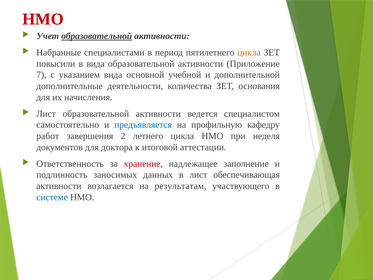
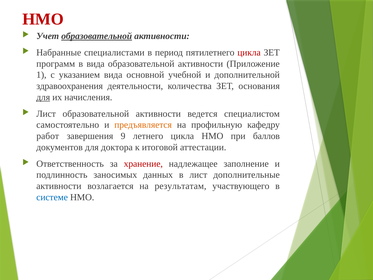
цикла colour: orange -> red (249, 52)
повысили: повысили -> программ (56, 64)
7: 7 -> 1 (41, 75)
дополнительные: дополнительные -> здравоохранения (70, 86)
для underline: none -> present (43, 97)
предъявляется colour: blue -> orange (143, 125)
2: 2 -> 9 (123, 136)
неделя: неделя -> баллов (266, 136)
обеспечивающая: обеспечивающая -> дополнительные (247, 175)
